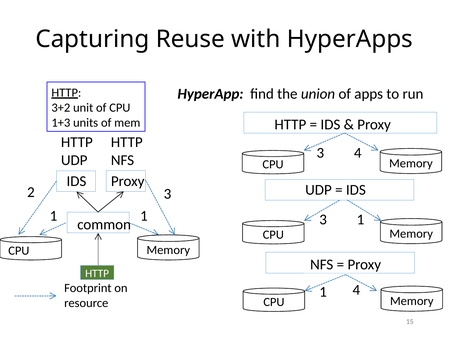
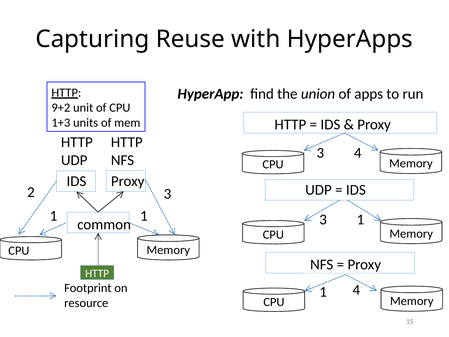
3+2: 3+2 -> 9+2 (61, 108)
